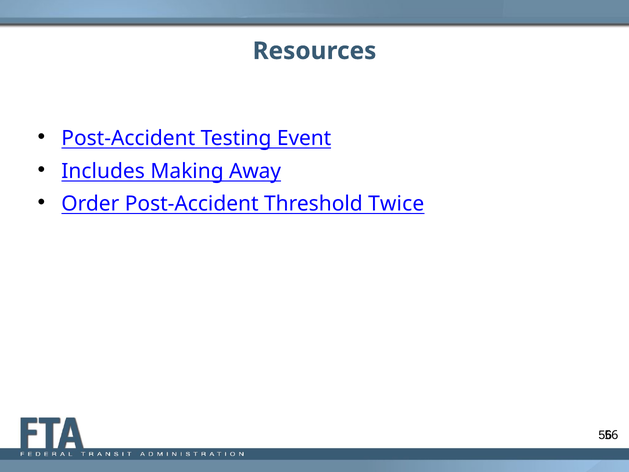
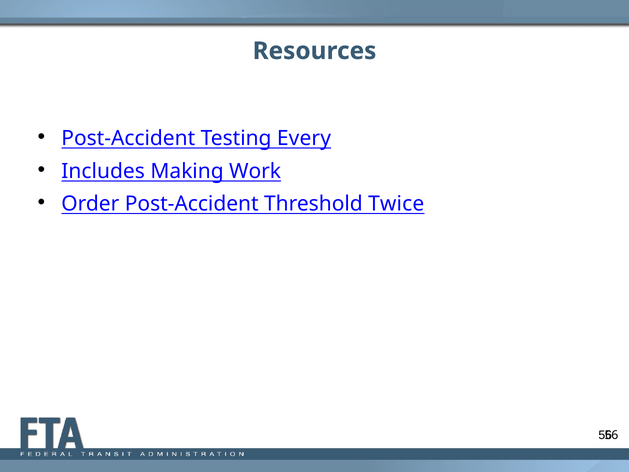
Event: Event -> Every (304, 138)
Away: Away -> Work (255, 171)
